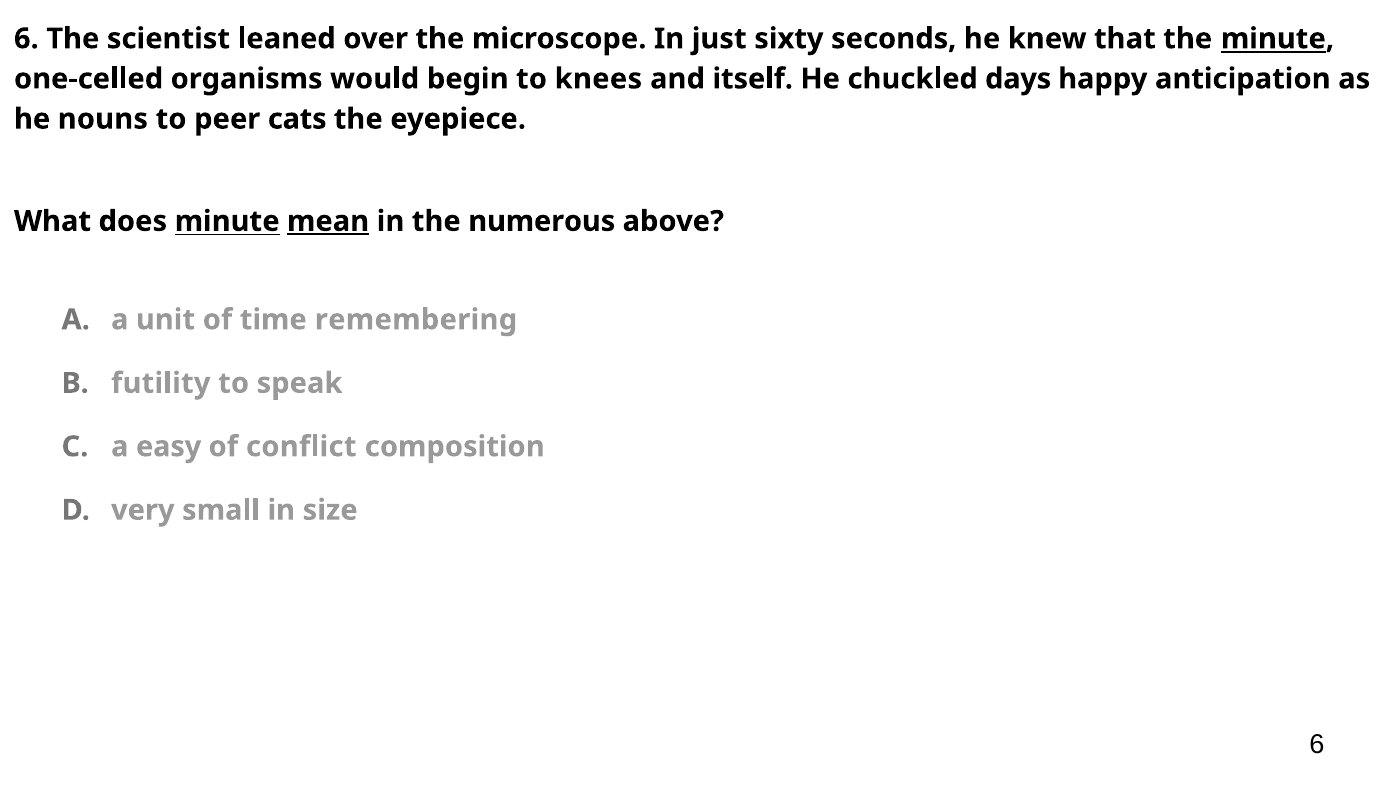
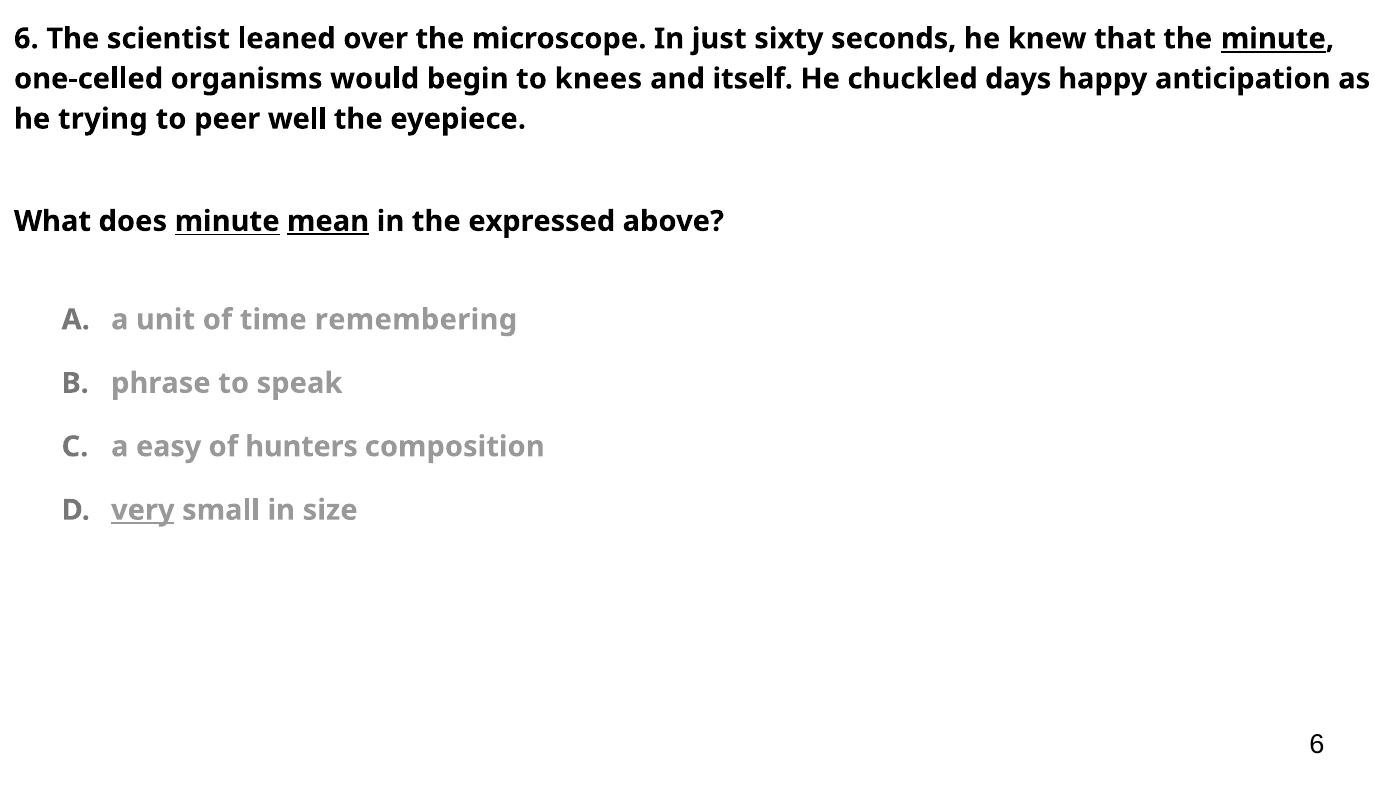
nouns: nouns -> trying (103, 119)
cats: cats -> well (297, 119)
numerous: numerous -> expressed (542, 221)
futility: futility -> phrase (161, 383)
conflict: conflict -> hunters (302, 447)
very underline: none -> present (143, 510)
